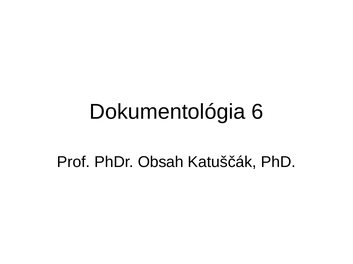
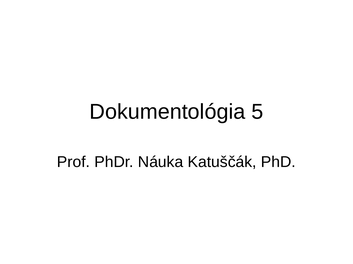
6: 6 -> 5 (257, 112)
Obsah: Obsah -> Náuka (161, 162)
